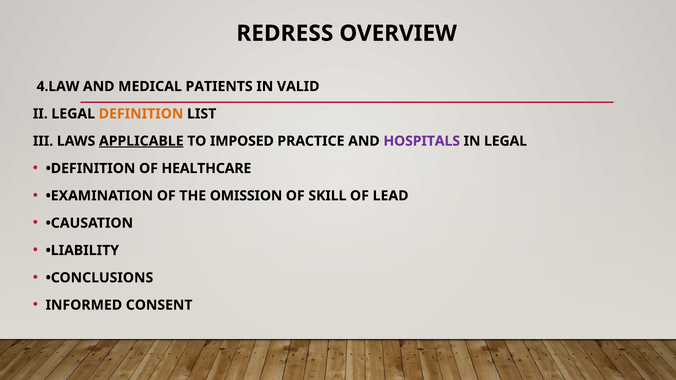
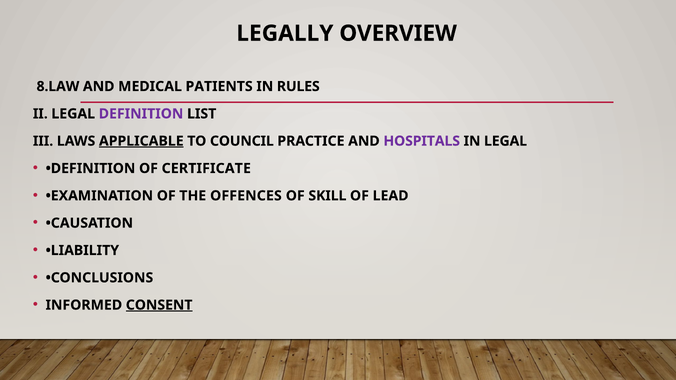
REDRESS: REDRESS -> LEGALLY (285, 33)
4.LAW: 4.LAW -> 8.LAW (58, 86)
VALID: VALID -> RULES (298, 86)
DEFINITION colour: orange -> purple (141, 114)
IMPOSED: IMPOSED -> COUNCIL (242, 141)
HEALTHCARE: HEALTHCARE -> CERTIFICATE (206, 169)
OMISSION: OMISSION -> OFFENCES (246, 196)
CONSENT underline: none -> present (159, 305)
